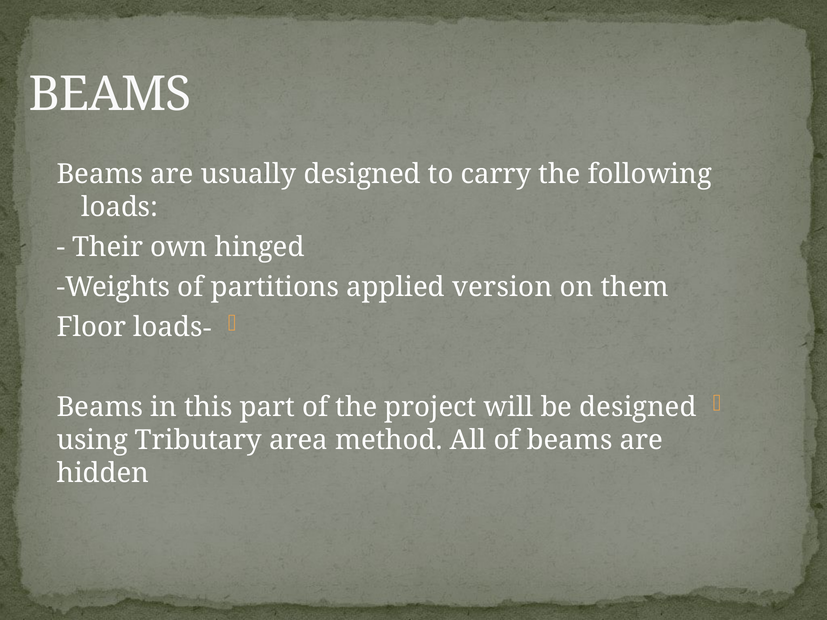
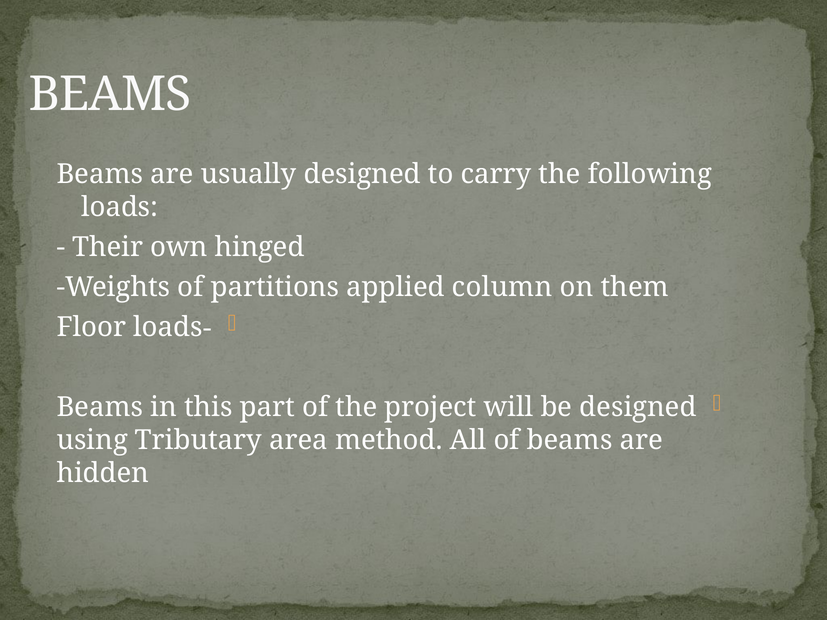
version: version -> column (502, 287)
